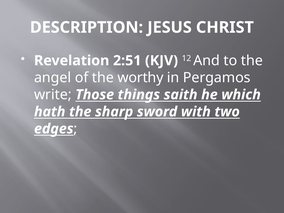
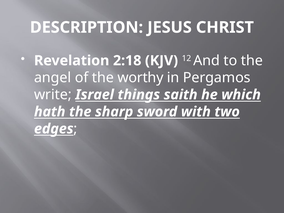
2:51: 2:51 -> 2:18 (127, 61)
Those: Those -> Israel (95, 95)
